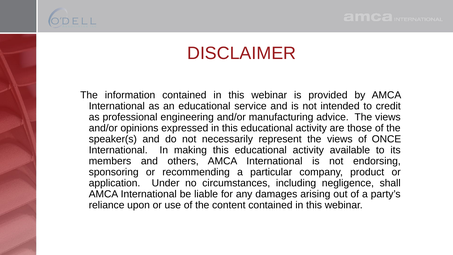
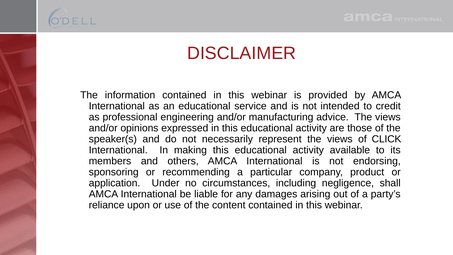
ONCE: ONCE -> CLICK (387, 139)
